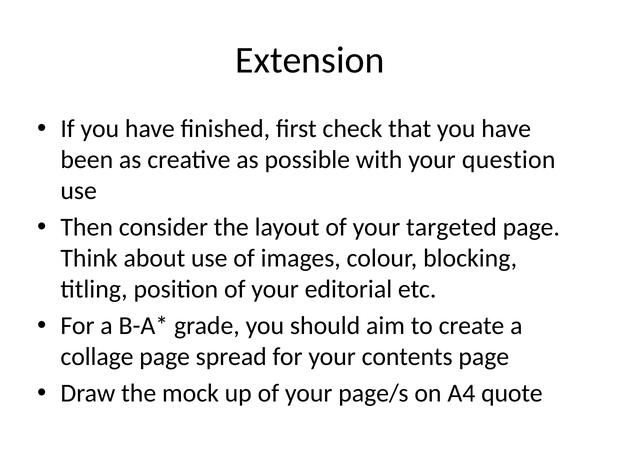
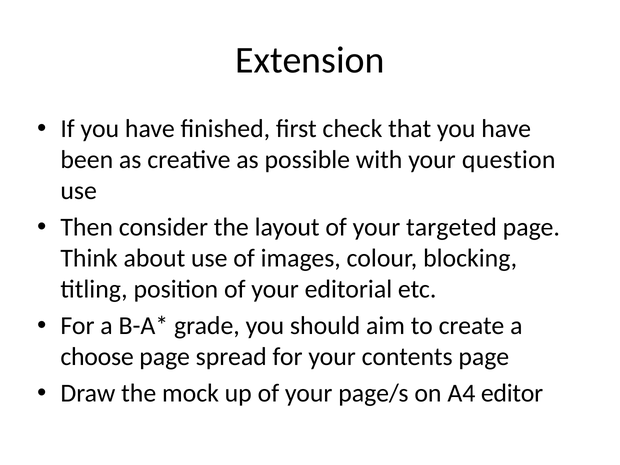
collage: collage -> choose (97, 357)
quote: quote -> editor (512, 393)
